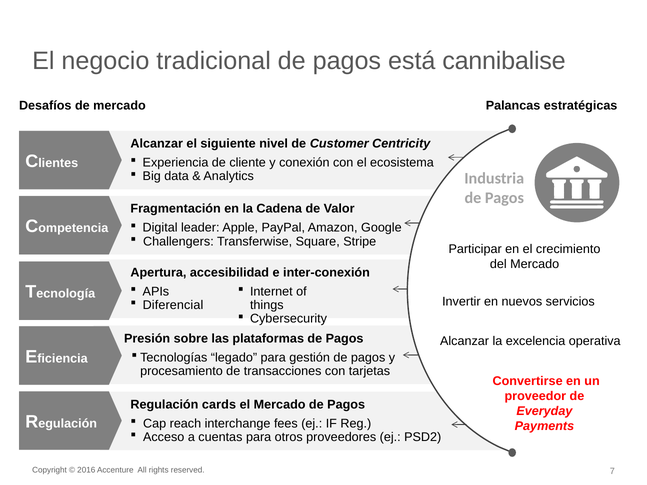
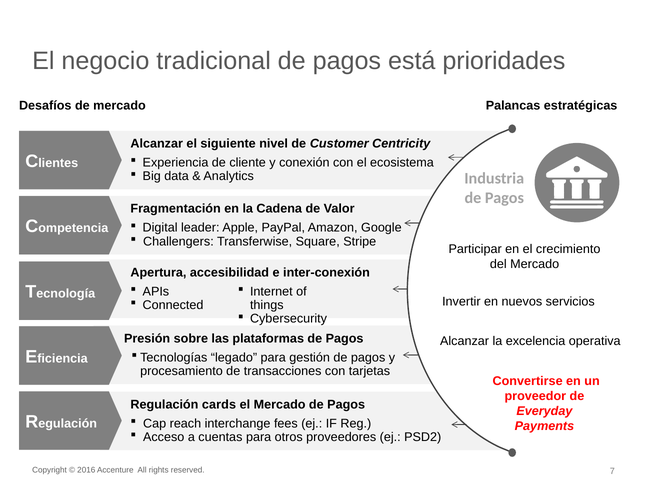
cannibalise: cannibalise -> prioridades (504, 61)
Diferencial: Diferencial -> Connected (173, 305)
